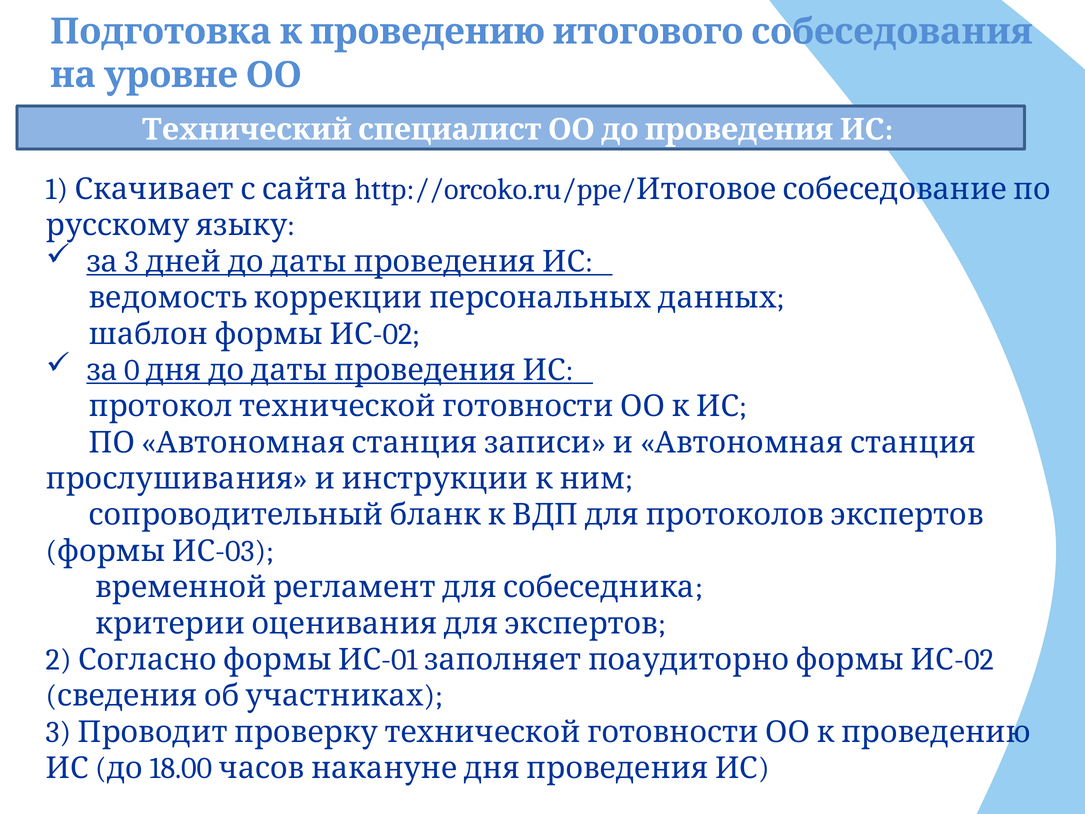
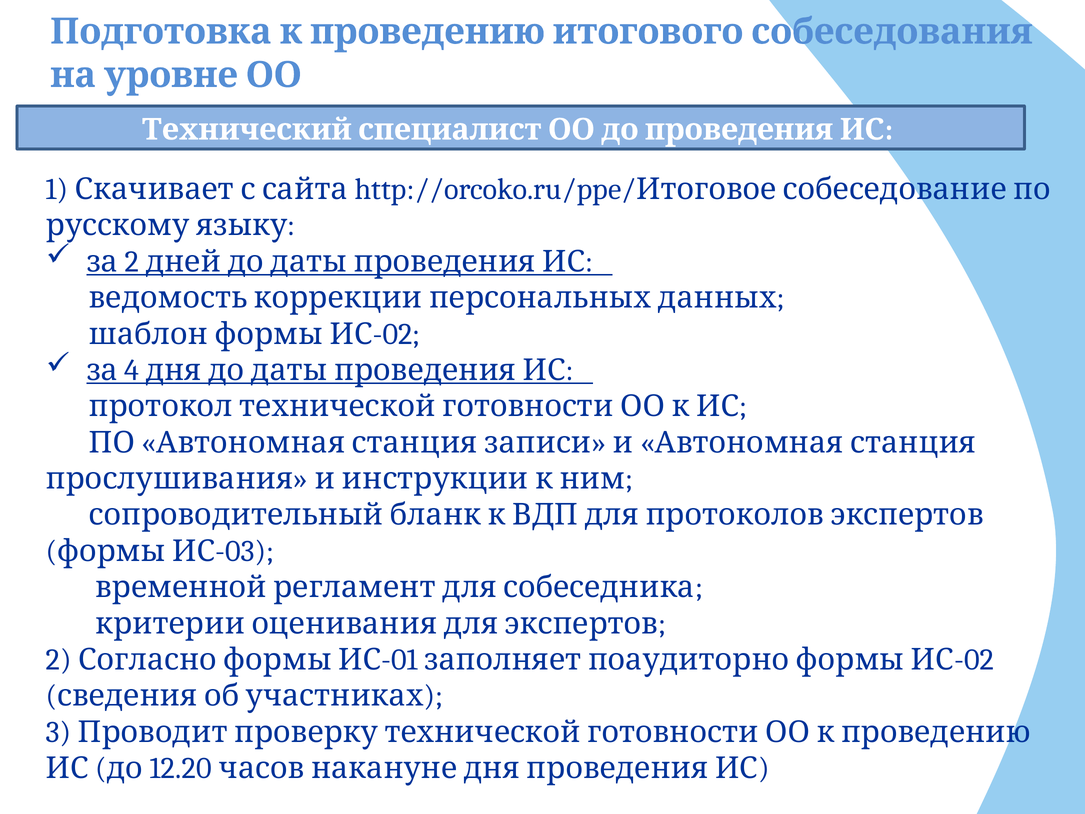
3: 3 -> 2 (132, 262)
0: 0 -> 4 (132, 370)
18.00: 18.00 -> 12.20 (181, 768)
